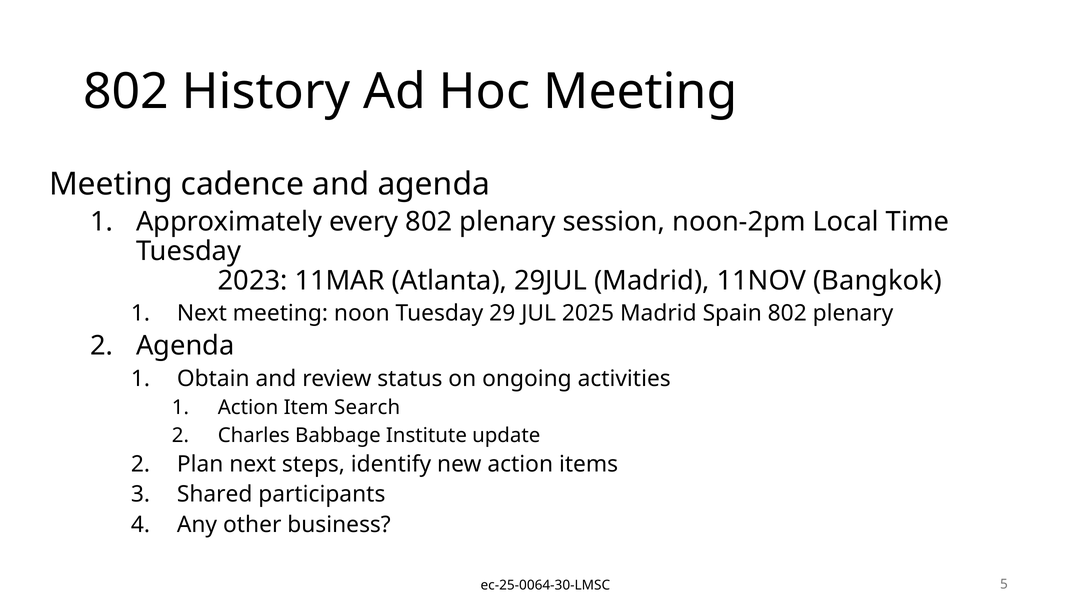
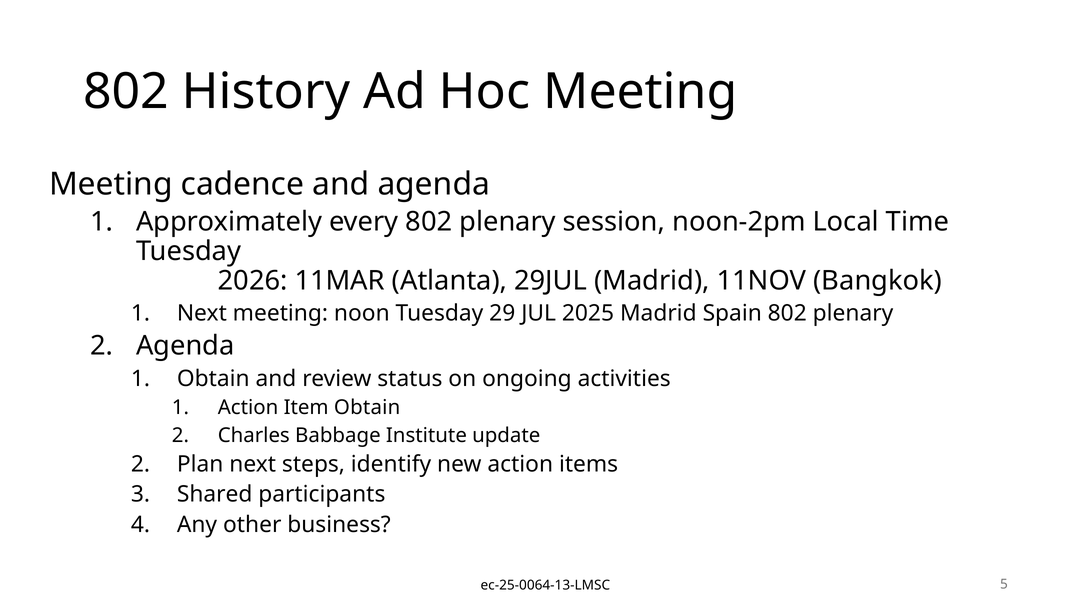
2023: 2023 -> 2026 (253, 281)
Item Search: Search -> Obtain (367, 408)
ec-25-0064-30-LMSC: ec-25-0064-30-LMSC -> ec-25-0064-13-LMSC (545, 586)
